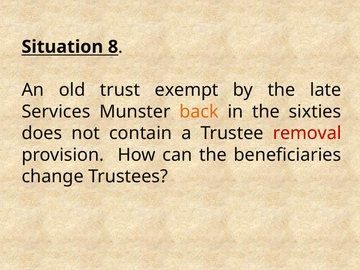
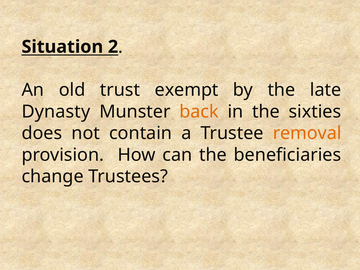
8: 8 -> 2 (113, 47)
Services: Services -> Dynasty (56, 112)
removal colour: red -> orange (307, 133)
